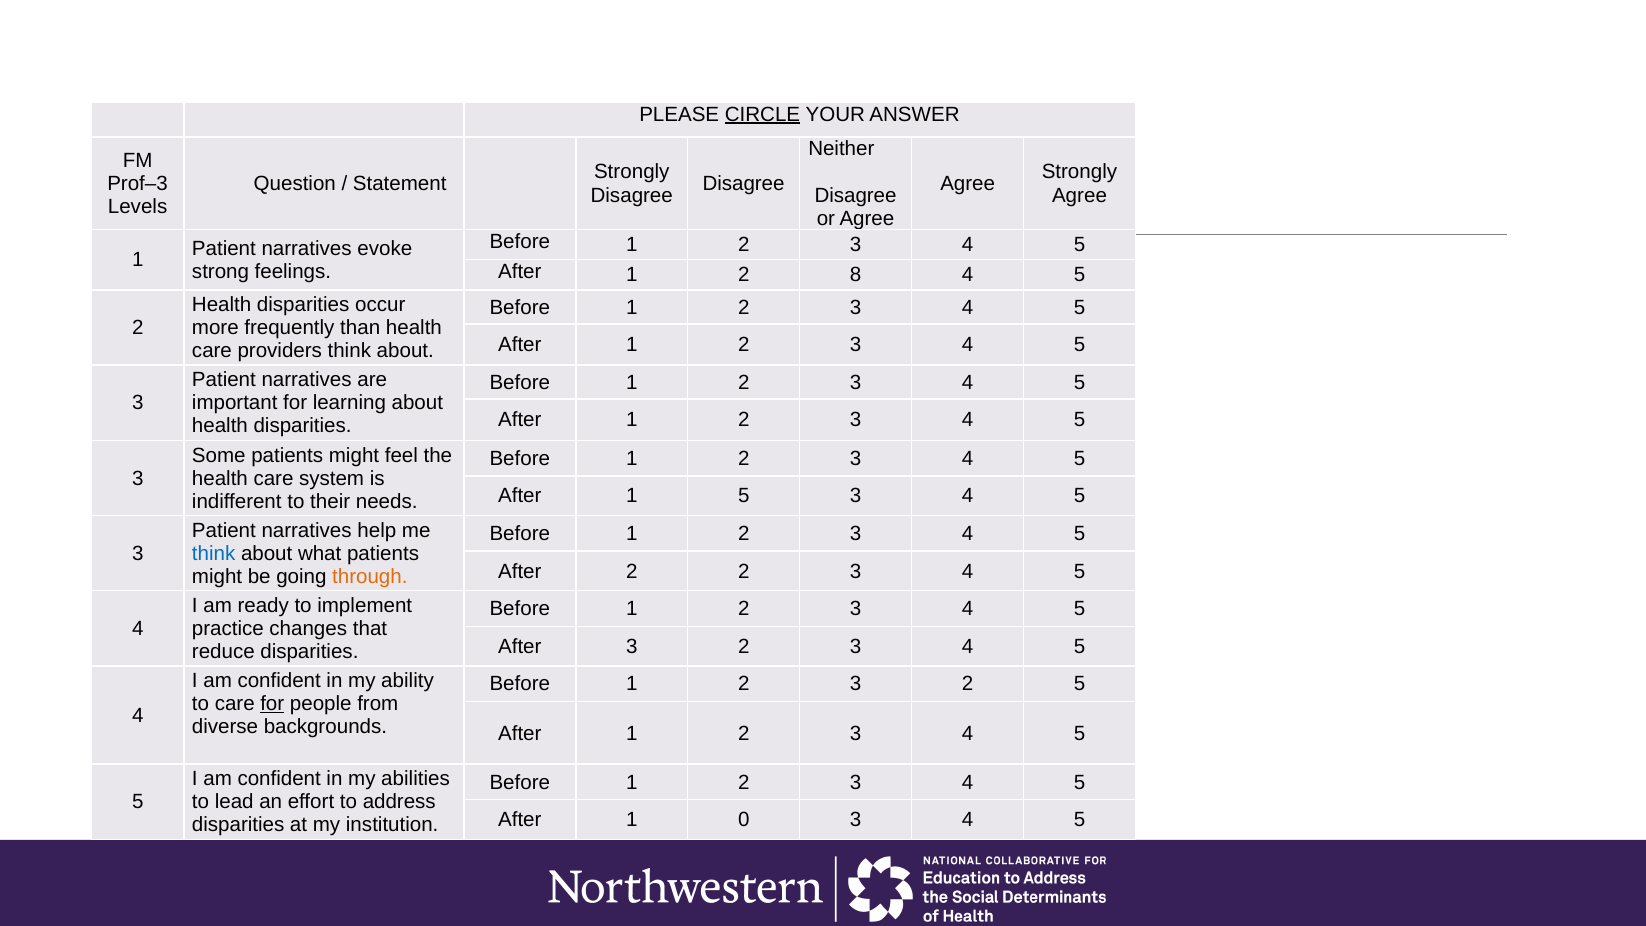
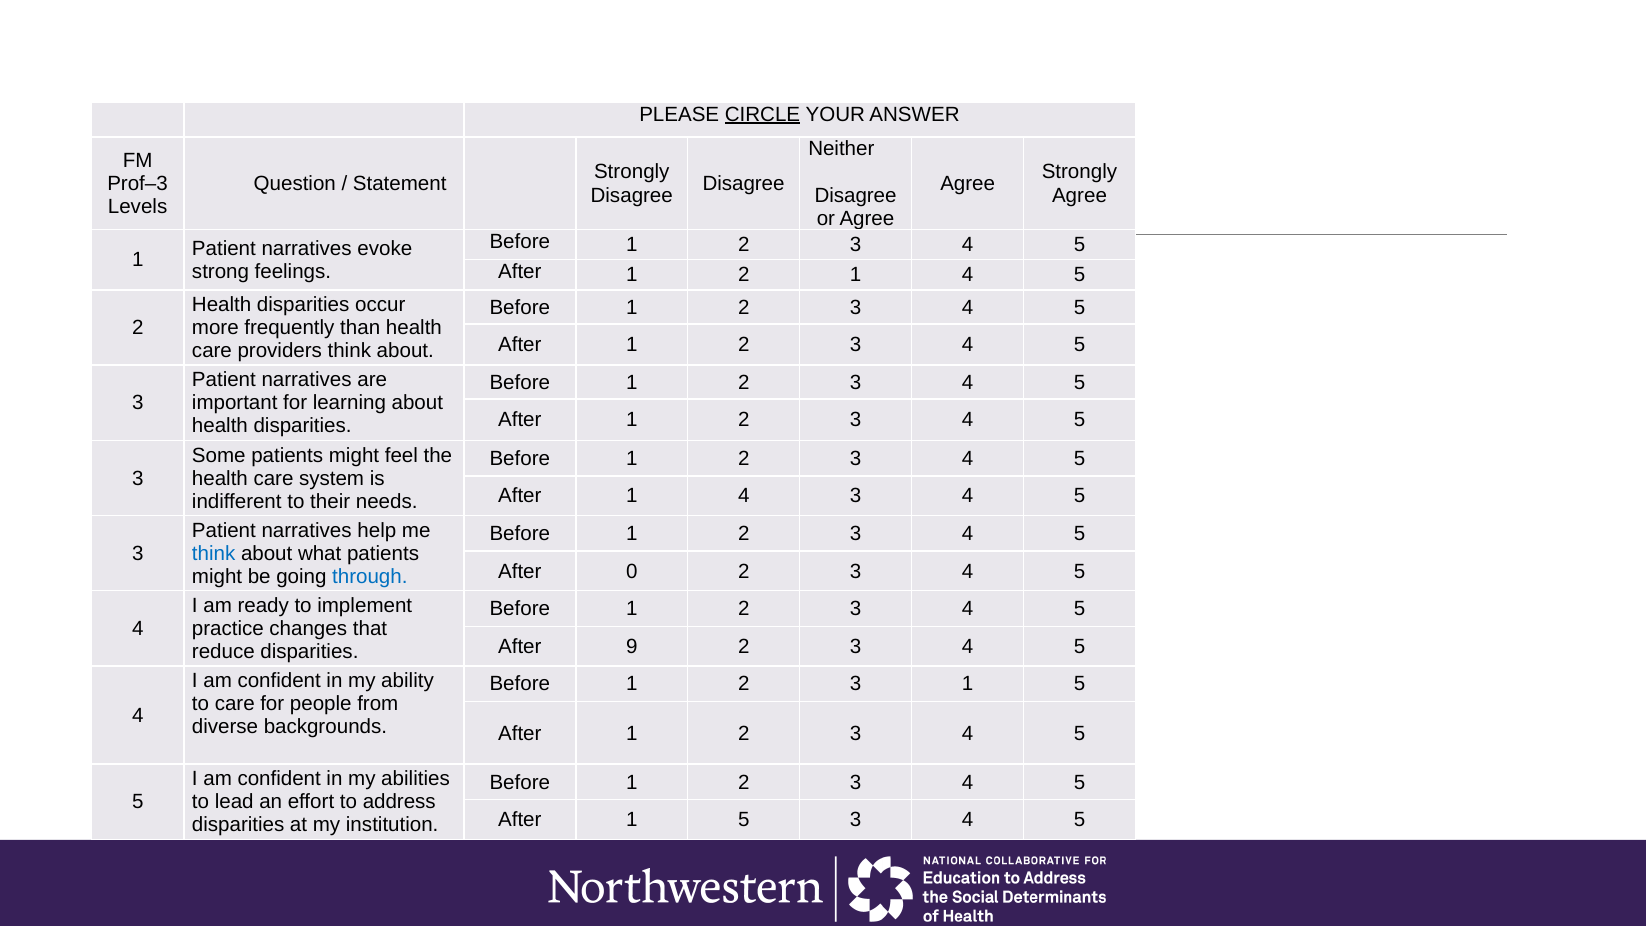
2 8: 8 -> 1 (856, 275)
After 1 5: 5 -> 4 (744, 496)
After 2: 2 -> 0 (632, 571)
through colour: orange -> blue (370, 576)
After 3: 3 -> 9 (632, 646)
2 3 2: 2 -> 1 (968, 684)
for underline: present -> none (272, 704)
After 1 0: 0 -> 5 (744, 820)
